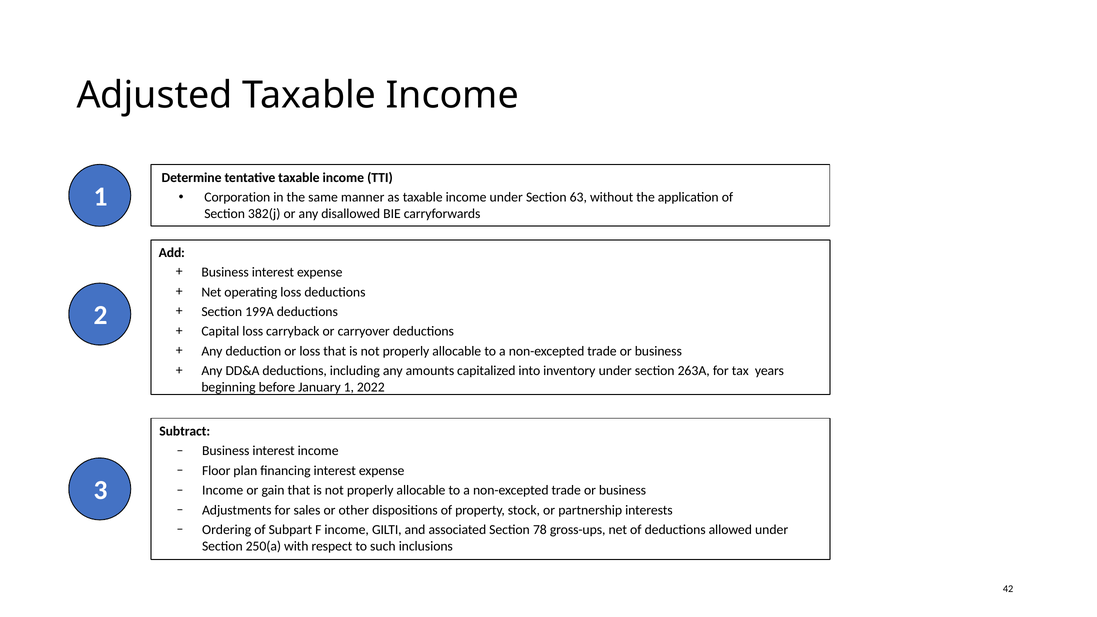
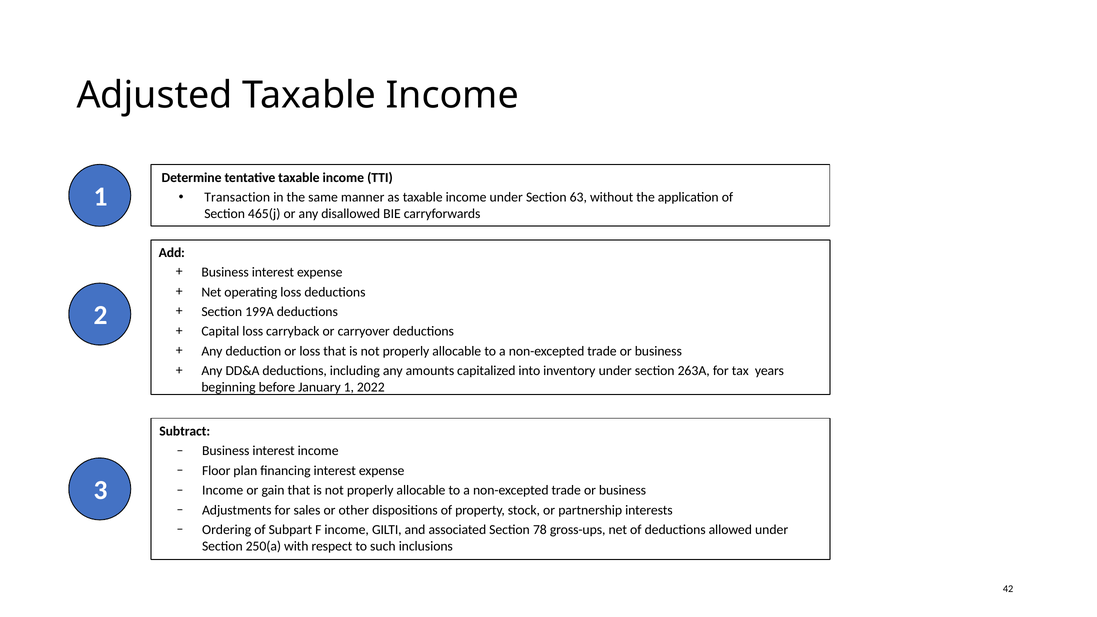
Corporation: Corporation -> Transaction (237, 197)
382(j: 382(j -> 465(j (264, 214)
